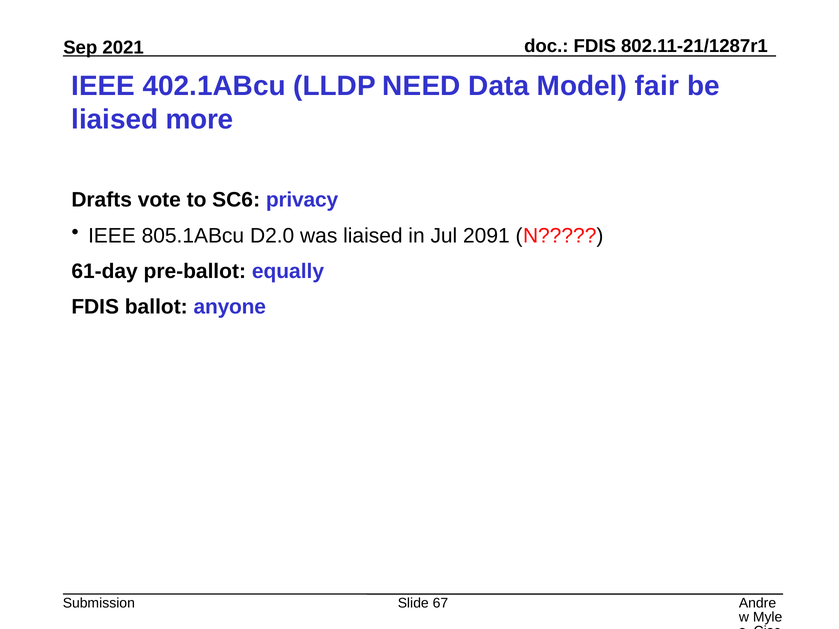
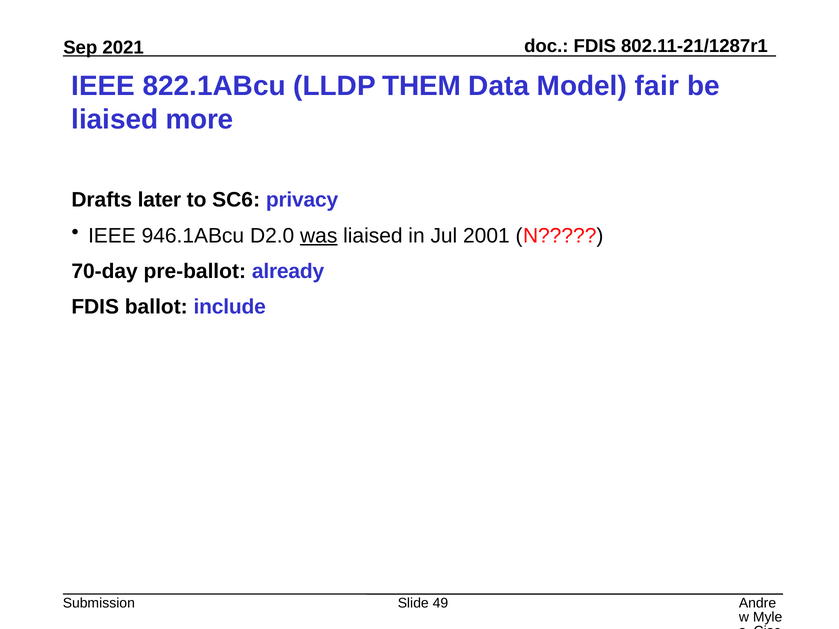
402.1ABcu: 402.1ABcu -> 822.1ABcu (214, 86)
NEED: NEED -> THEM (422, 86)
vote: vote -> later (159, 200)
805.1ABcu: 805.1ABcu -> 946.1ABcu (193, 236)
was underline: none -> present (319, 236)
2091: 2091 -> 2001 (486, 236)
61-day: 61-day -> 70-day (105, 271)
equally: equally -> already (288, 271)
anyone: anyone -> include (230, 307)
67: 67 -> 49 (440, 603)
